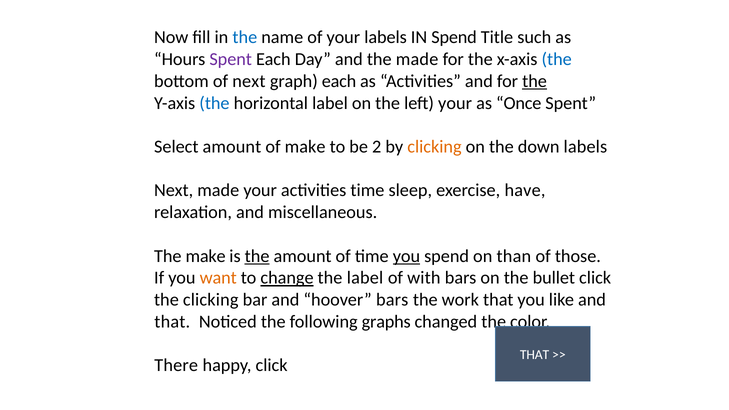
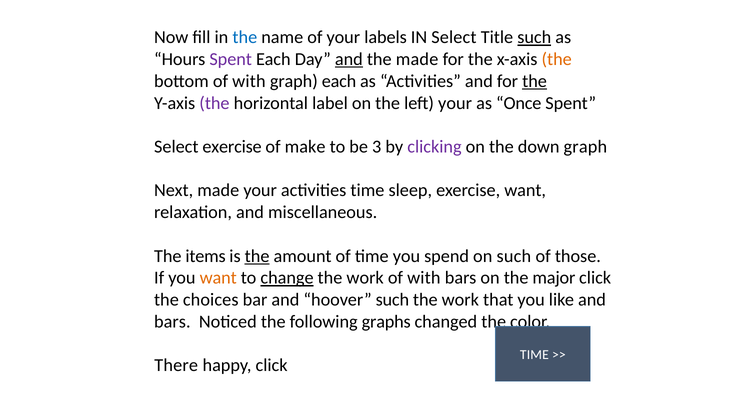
IN Spend: Spend -> Select (454, 37)
such underline: none -> present (534, 37)
and underline: none -> present (349, 59)
the colour: blue -> orange (557, 59)
bottom of next: next -> with (249, 81)
the colour: blue -> purple (214, 103)
Select amount: amount -> exercise (232, 147)
2: 2 -> 3 (377, 147)
clicking colour: orange -> purple (434, 147)
down labels: labels -> graph (585, 147)
exercise have: have -> want (525, 190)
The make: make -> items (206, 256)
you underline: present -> none (406, 256)
on than: than -> such (514, 256)
label: label -> work (365, 278)
bullet: bullet -> major (554, 278)
the clicking: clicking -> choices (211, 300)
hoover bars: bars -> such (392, 300)
that: that -> bars (172, 322)
THAT: THAT -> TIME (534, 355)
